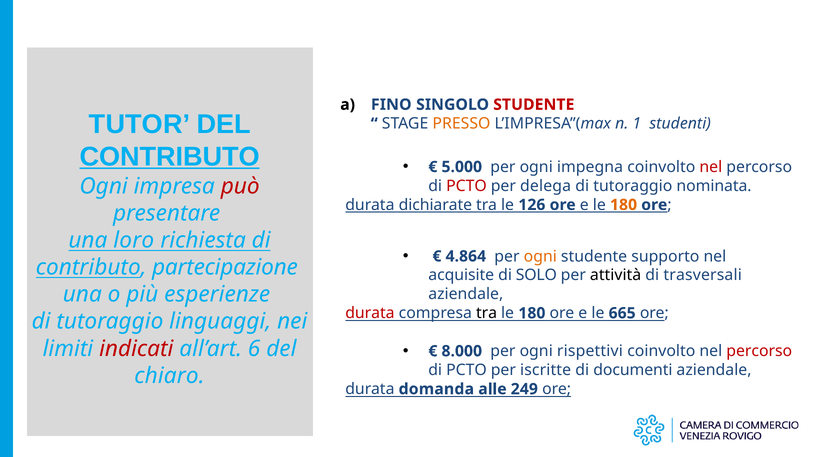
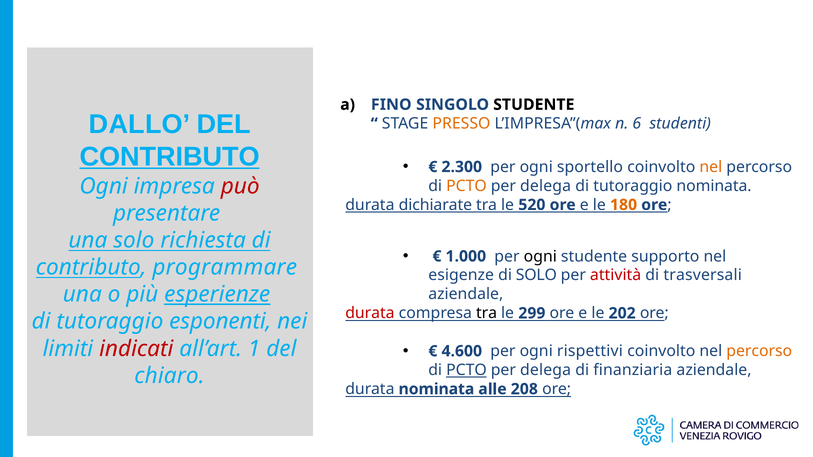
STUDENTE colour: red -> black (534, 105)
TUTOR: TUTOR -> DALLO (140, 124)
1: 1 -> 6 (637, 124)
5.000: 5.000 -> 2.300 (462, 167)
impegna: impegna -> sportello (590, 167)
nel colour: red -> orange (711, 167)
PCTO colour: red -> orange (466, 186)
126: 126 -> 520 (532, 205)
una loro: loro -> solo (134, 240)
4.864: 4.864 -> 1.000 (466, 256)
ogni colour: orange -> black (540, 256)
partecipazione: partecipazione -> programmare (225, 268)
acquisite: acquisite -> esigenze (461, 275)
attività colour: black -> red (616, 275)
esperienze underline: none -> present (217, 295)
180: 180 -> 299 (532, 313)
665: 665 -> 202 (622, 313)
linguaggi: linguaggi -> esponenti (220, 322)
6: 6 -> 1 (254, 349)
8.000: 8.000 -> 4.600 (462, 351)
percorso colour: red -> orange (759, 351)
PCTO underline: none -> present (466, 370)
iscritte: iscritte -> delega (546, 370)
documenti: documenti -> finanziaria (633, 370)
durata domanda: domanda -> nominata (436, 389)
249: 249 -> 208 (524, 389)
